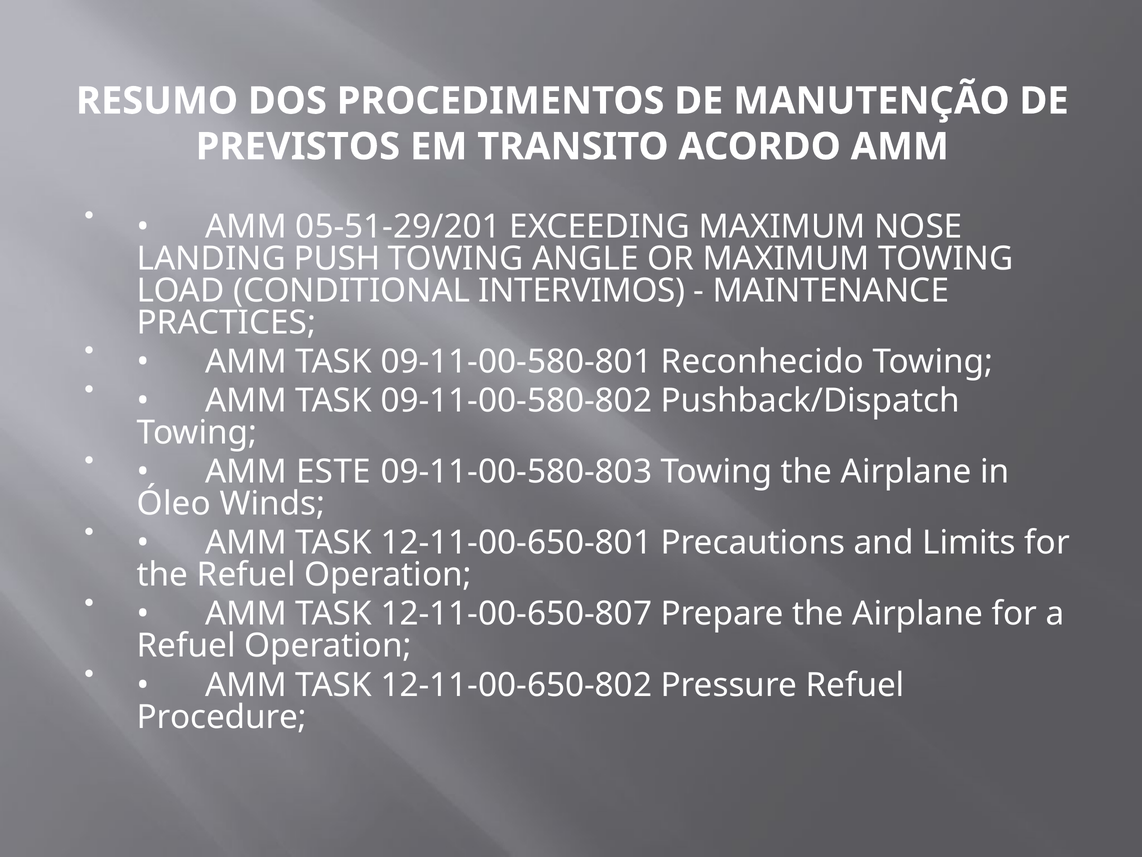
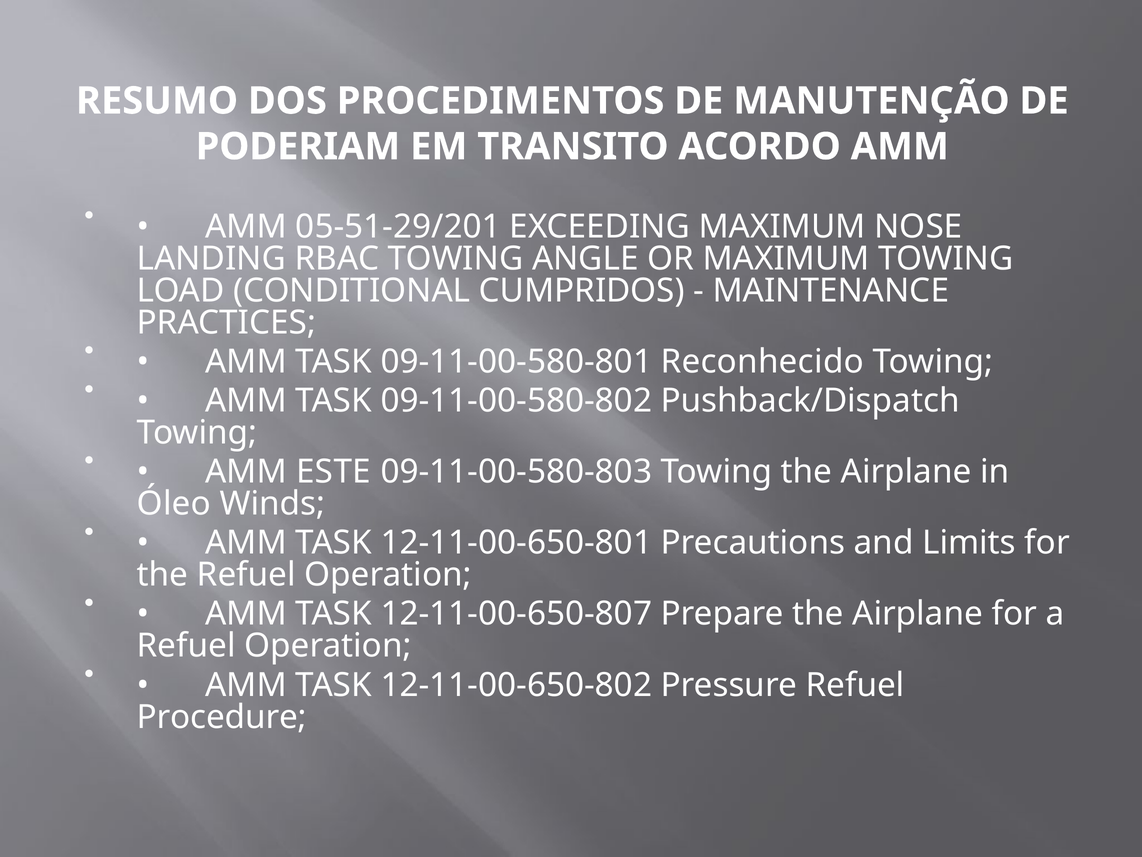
PREVISTOS: PREVISTOS -> PODERIAM (298, 147)
PUSH: PUSH -> RBAC (337, 258)
INTERVIMOS: INTERVIMOS -> CUMPRIDOS (582, 290)
